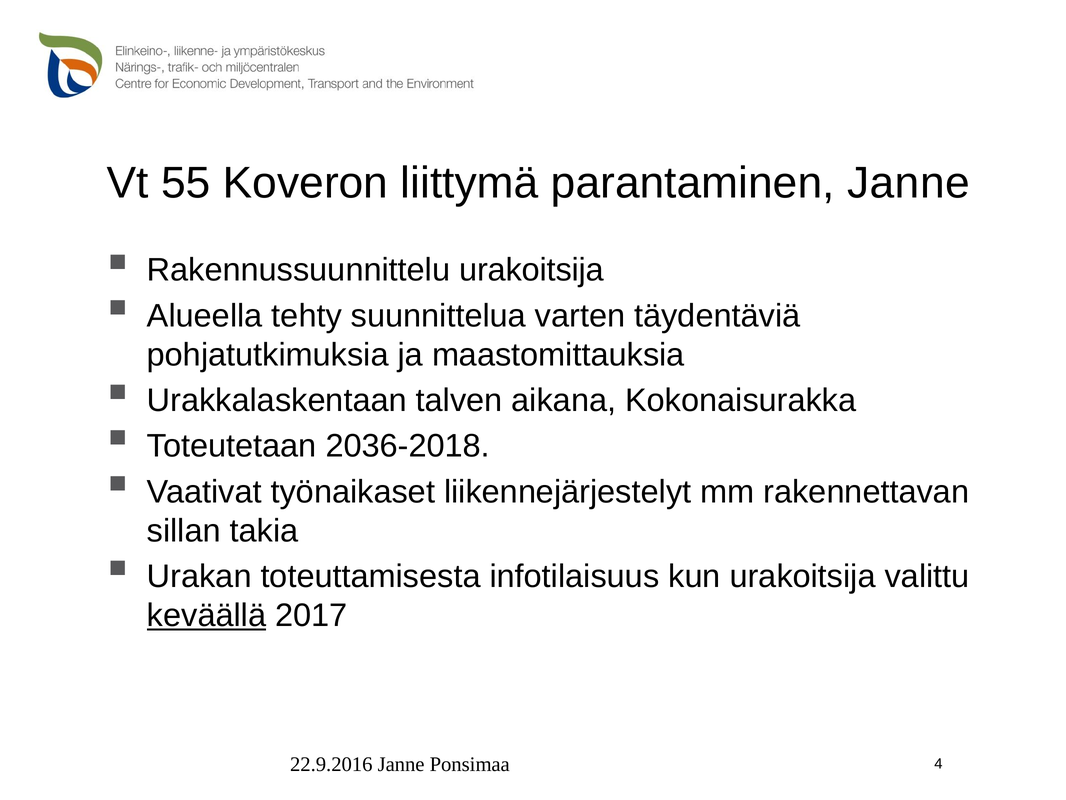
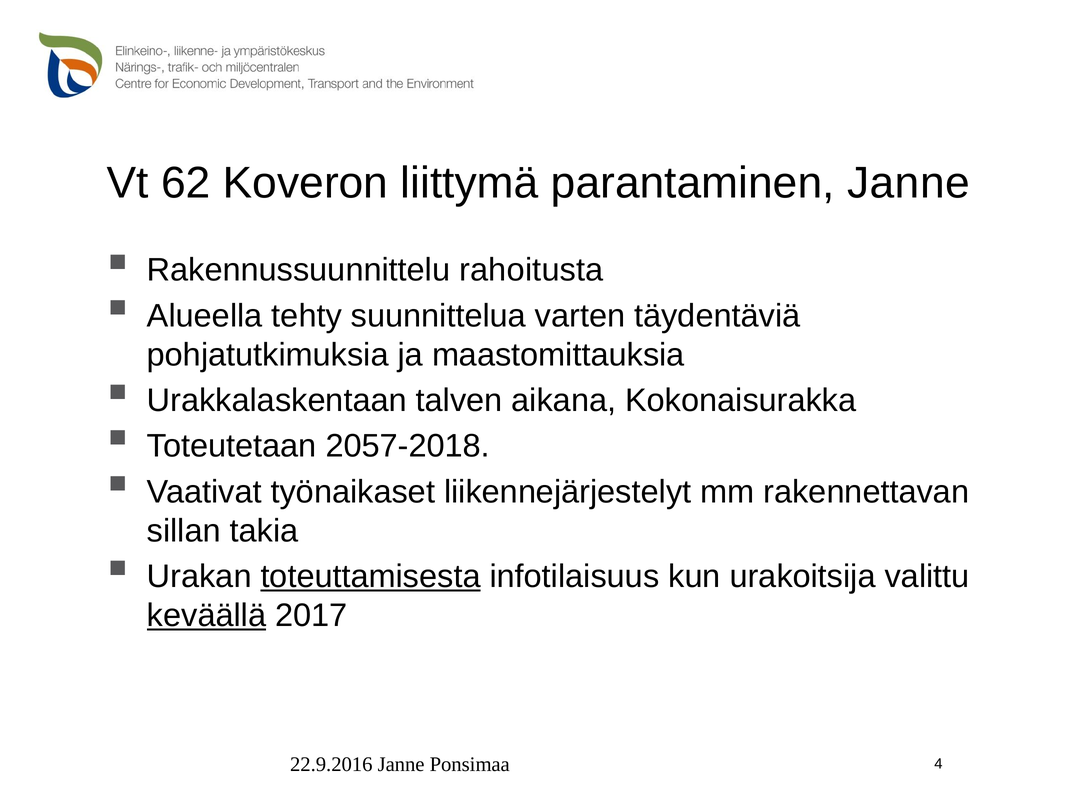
55: 55 -> 62 (186, 183)
Rakennussuunnittelu urakoitsija: urakoitsija -> rahoitusta (531, 270)
2036-2018: 2036-2018 -> 2057-2018 (408, 446)
toteuttamisesta underline: none -> present (371, 576)
